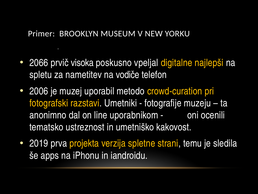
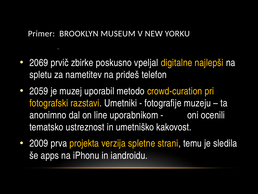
2066: 2066 -> 2069 (39, 63)
visoka: visoka -> zbirke (82, 63)
vodiče: vodiče -> prideš (127, 75)
2006: 2006 -> 2059 (39, 91)
2019: 2019 -> 2009 (39, 143)
